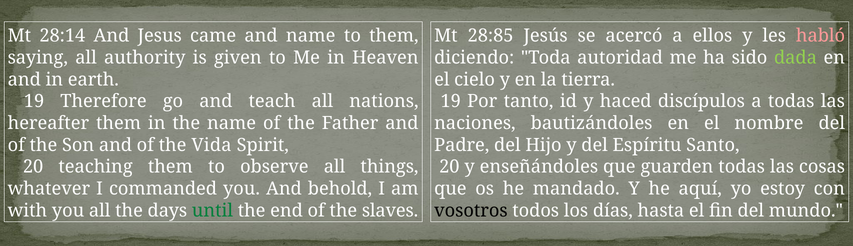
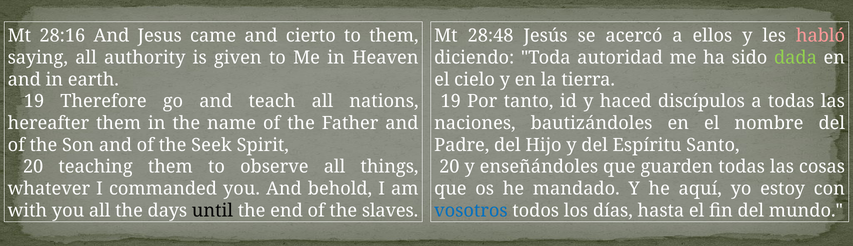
28:14: 28:14 -> 28:16 (62, 36)
and name: name -> cierto (311, 36)
28:85: 28:85 -> 28:48 (491, 36)
Vida: Vida -> Seek (211, 145)
until colour: green -> black (212, 211)
vosotros colour: black -> blue (471, 211)
